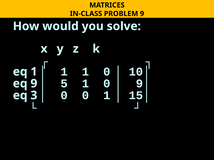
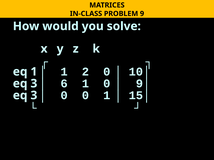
1 1: 1 -> 2 (85, 72)
9: 9 -> 3 (34, 84)
5: 5 -> 6 (64, 84)
